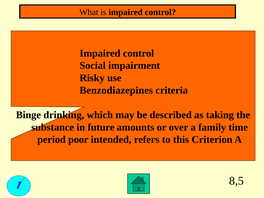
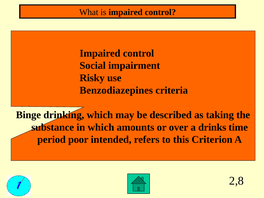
in future: future -> which (101, 127)
family: family -> drinks (212, 127)
8,5: 8,5 -> 2,8 (237, 181)
